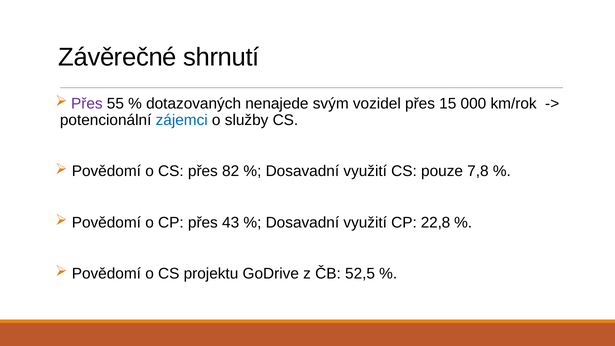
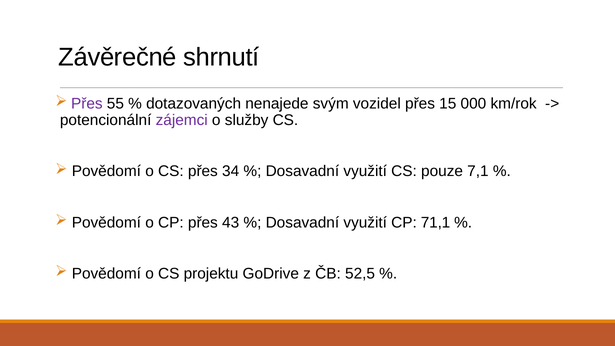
zájemci colour: blue -> purple (182, 120)
82: 82 -> 34 (231, 171)
7,8: 7,8 -> 7,1 (478, 171)
22,8: 22,8 -> 71,1 (436, 222)
